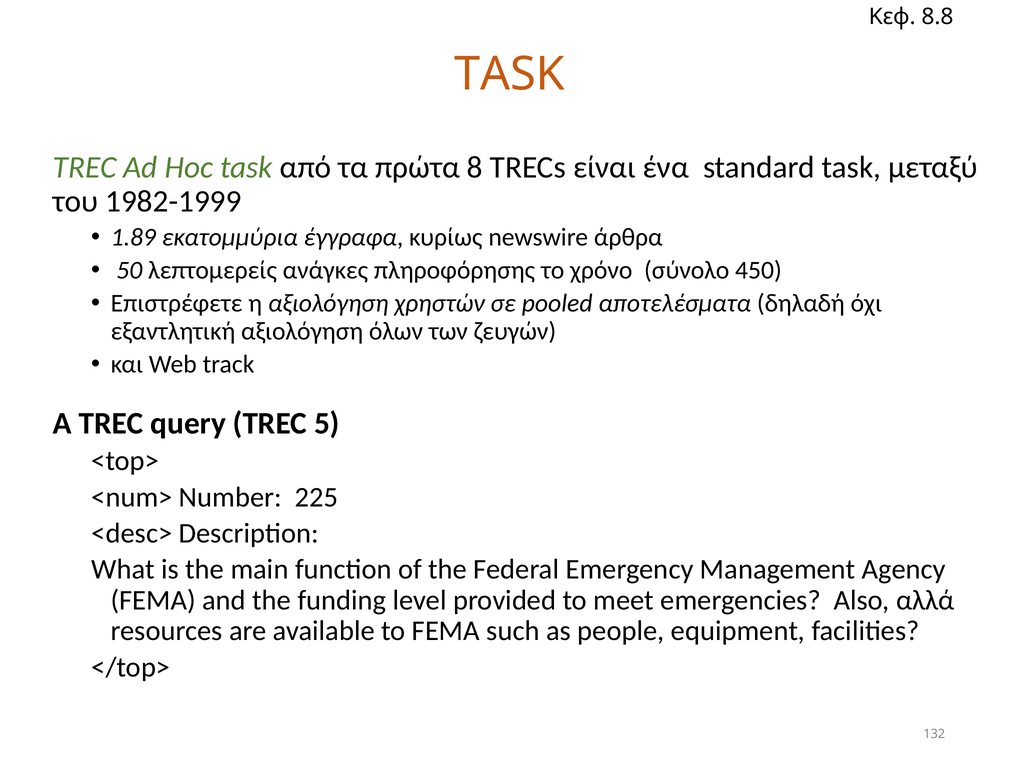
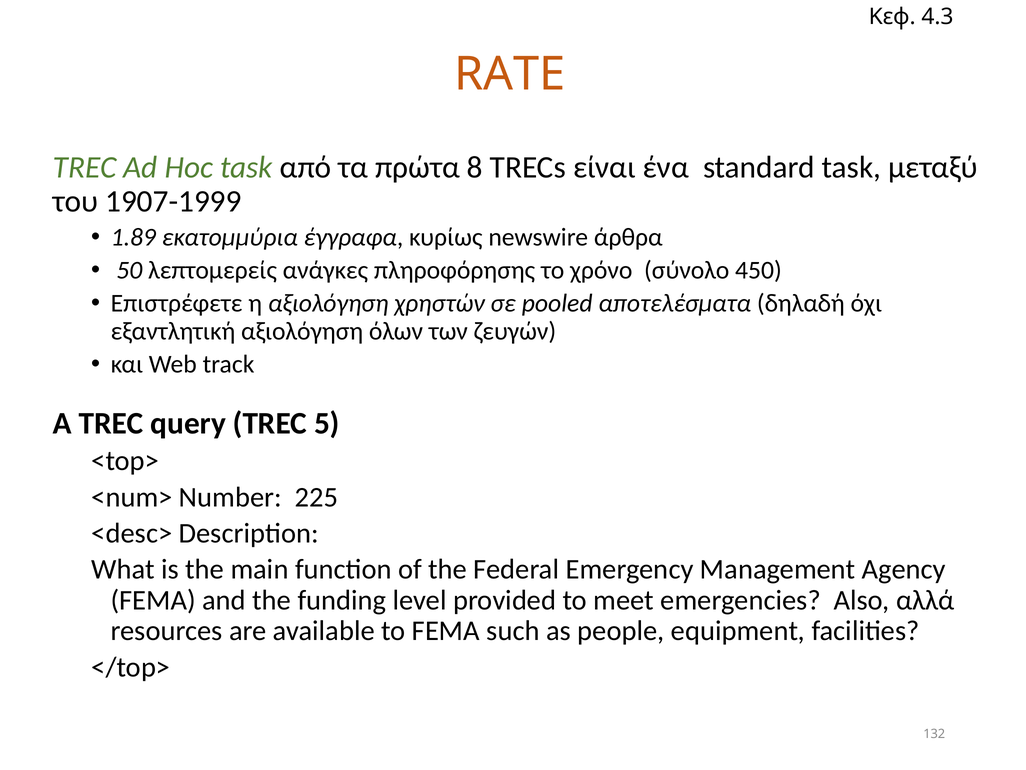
8.8: 8.8 -> 4.3 (937, 17)
TASK: TASK -> RATE (510, 74)
1982-1999: 1982-1999 -> 1907-1999 (173, 201)
